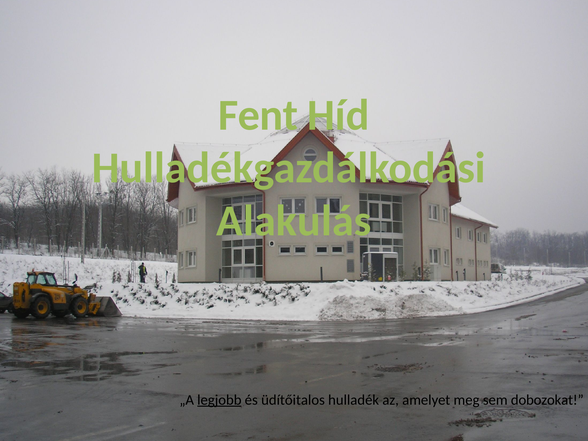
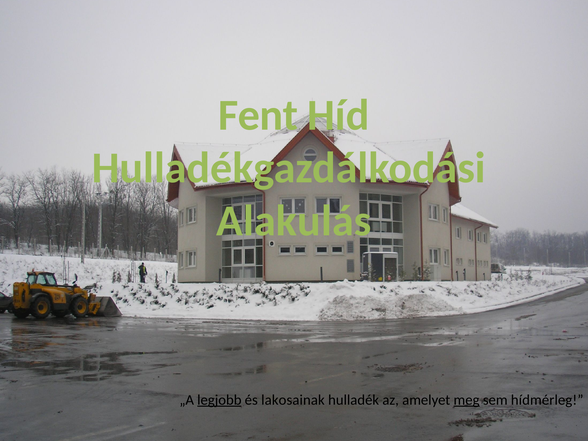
üdítőitalos: üdítőitalos -> lakosainak (293, 400)
meg underline: none -> present (467, 400)
dobozokat: dobozokat -> hídmérleg (547, 400)
